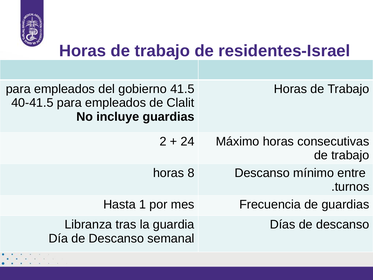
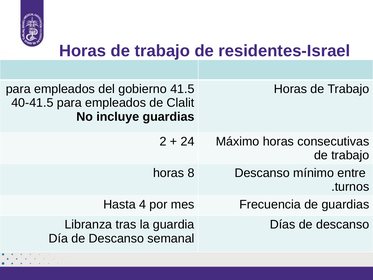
1: 1 -> 4 (143, 204)
